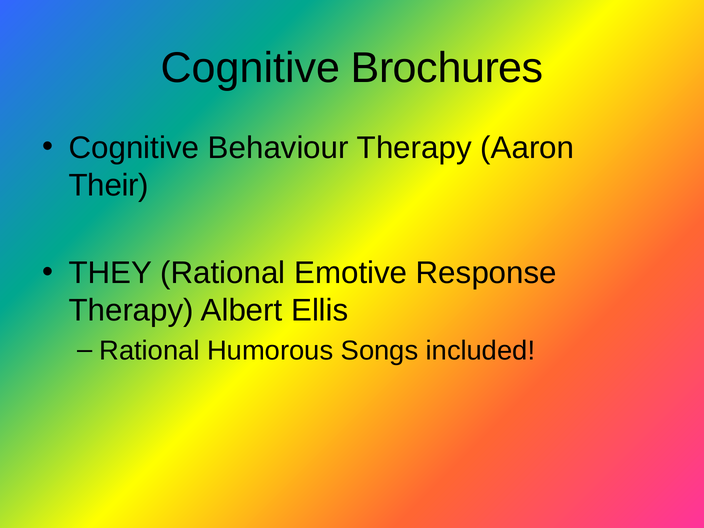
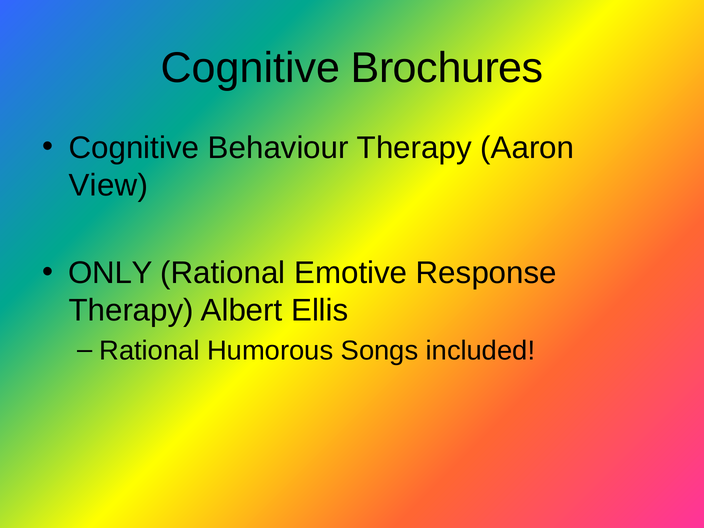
Their: Their -> View (108, 185)
THEY: THEY -> ONLY (110, 273)
